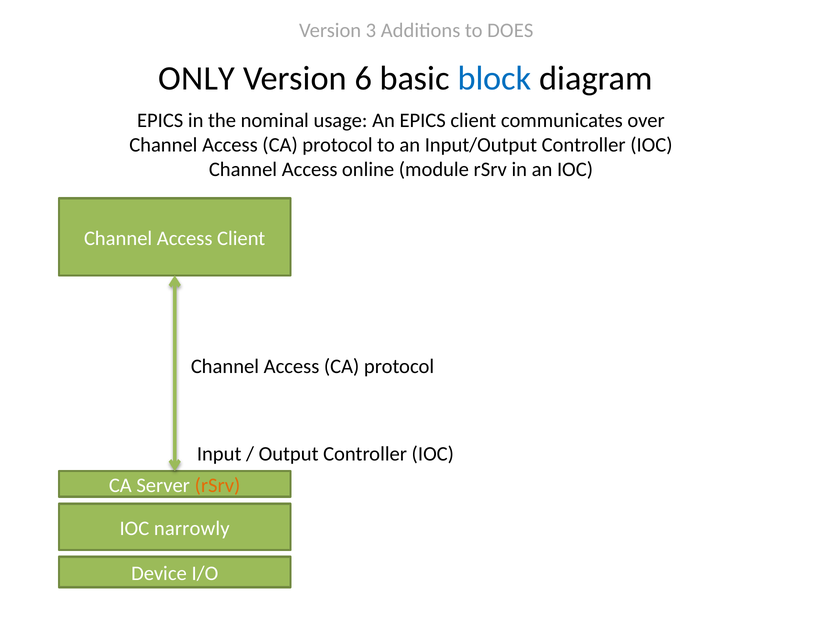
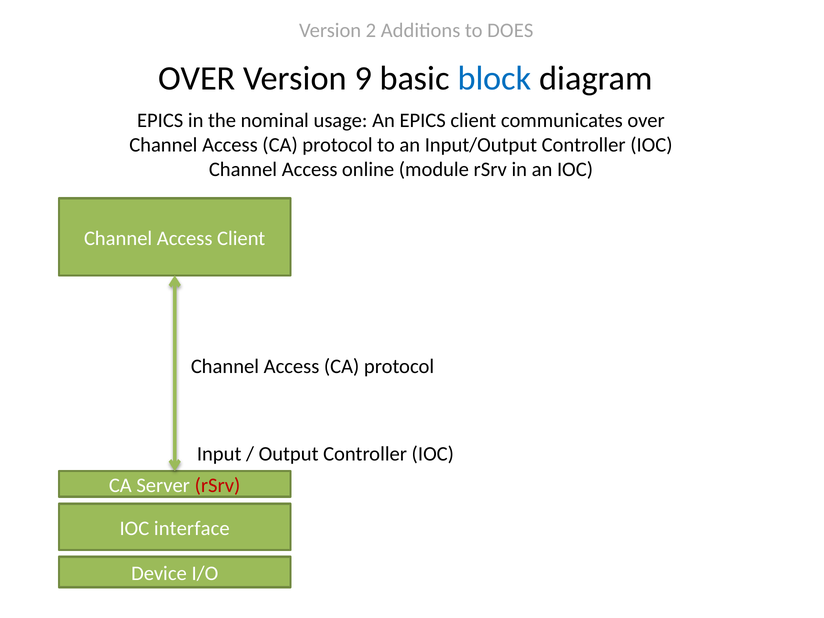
3: 3 -> 2 (371, 31)
ONLY: ONLY -> OVER (197, 78)
6: 6 -> 9 (363, 78)
rSrv colour: orange -> red (217, 485)
narrowly: narrowly -> interface (192, 528)
